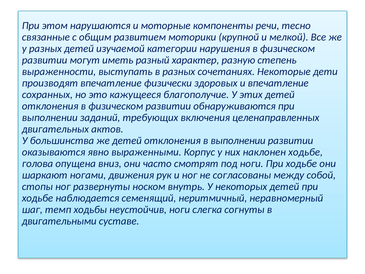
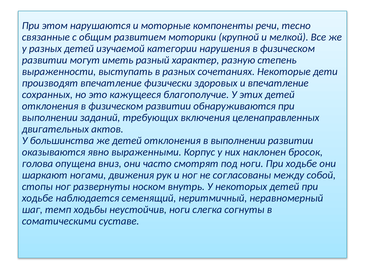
наклонен ходьбе: ходьбе -> бросок (306, 152)
двигательными: двигательными -> соматическими (59, 221)
